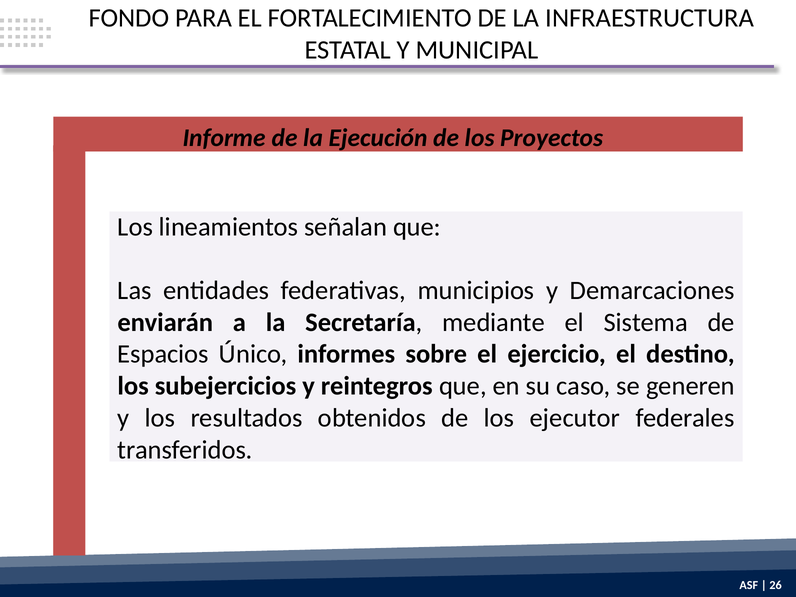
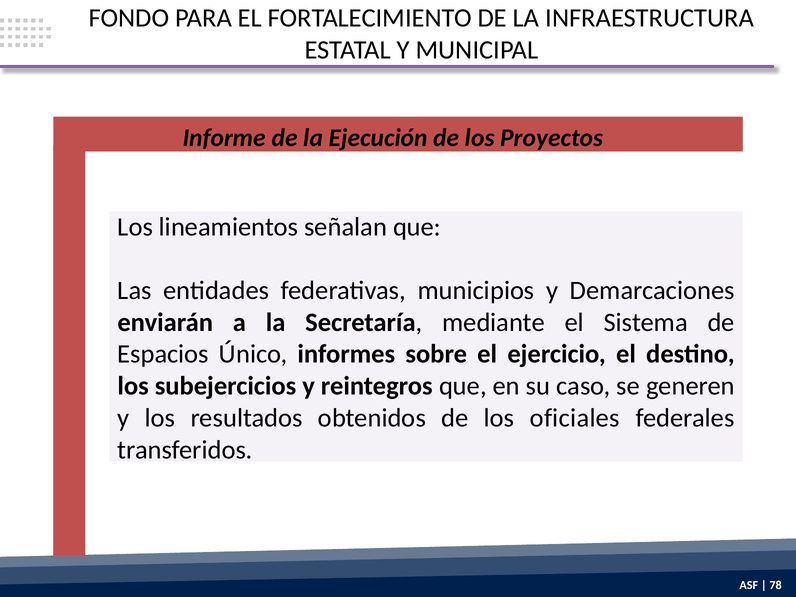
ejecutor: ejecutor -> oficiales (575, 418)
26: 26 -> 78 (776, 585)
